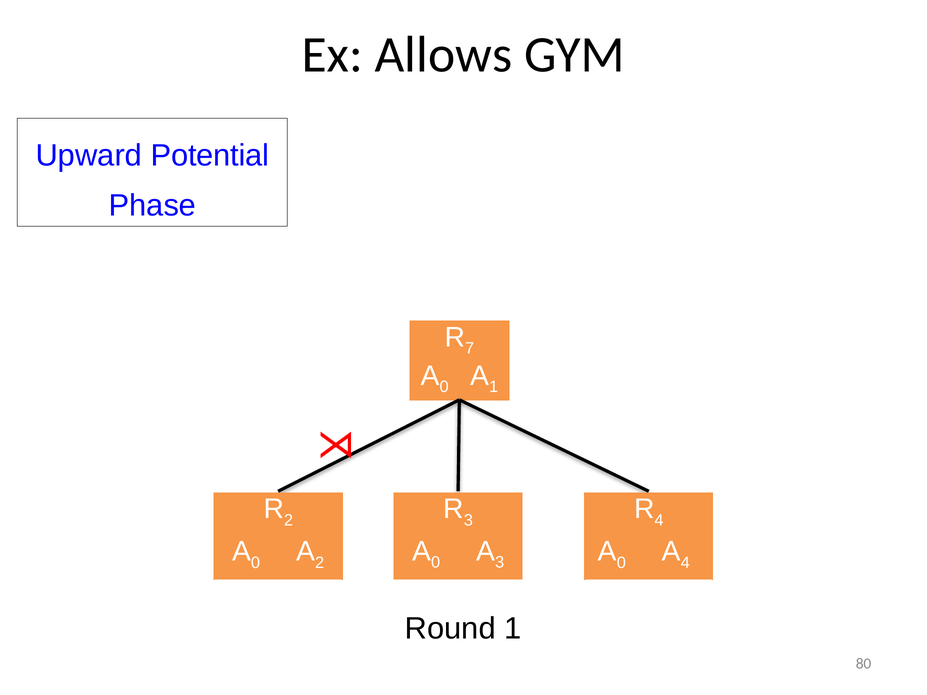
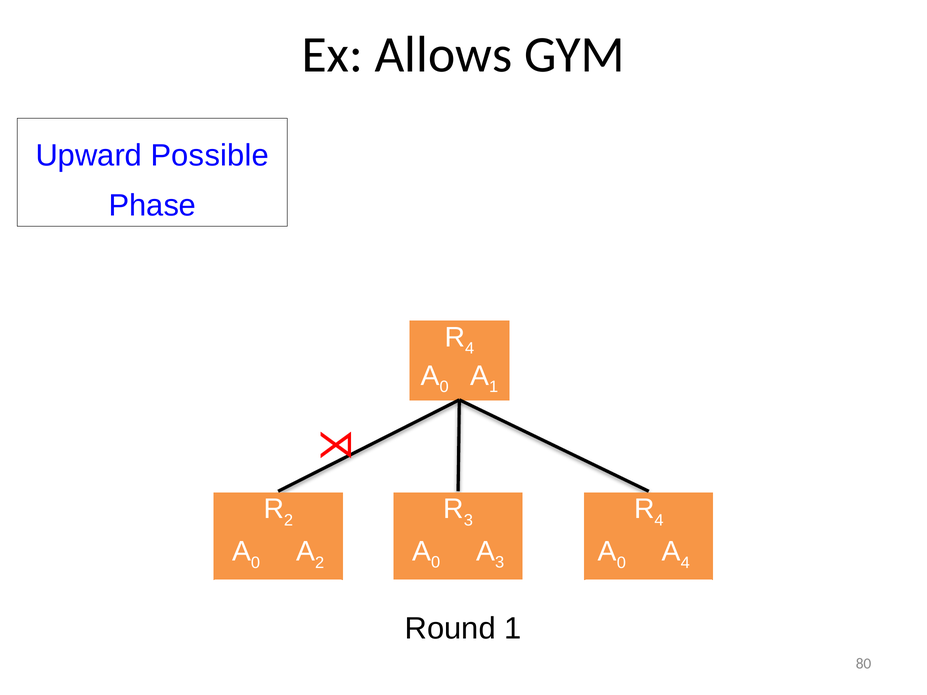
Potential: Potential -> Possible (210, 156)
7: 7 -> 4 (470, 348)
